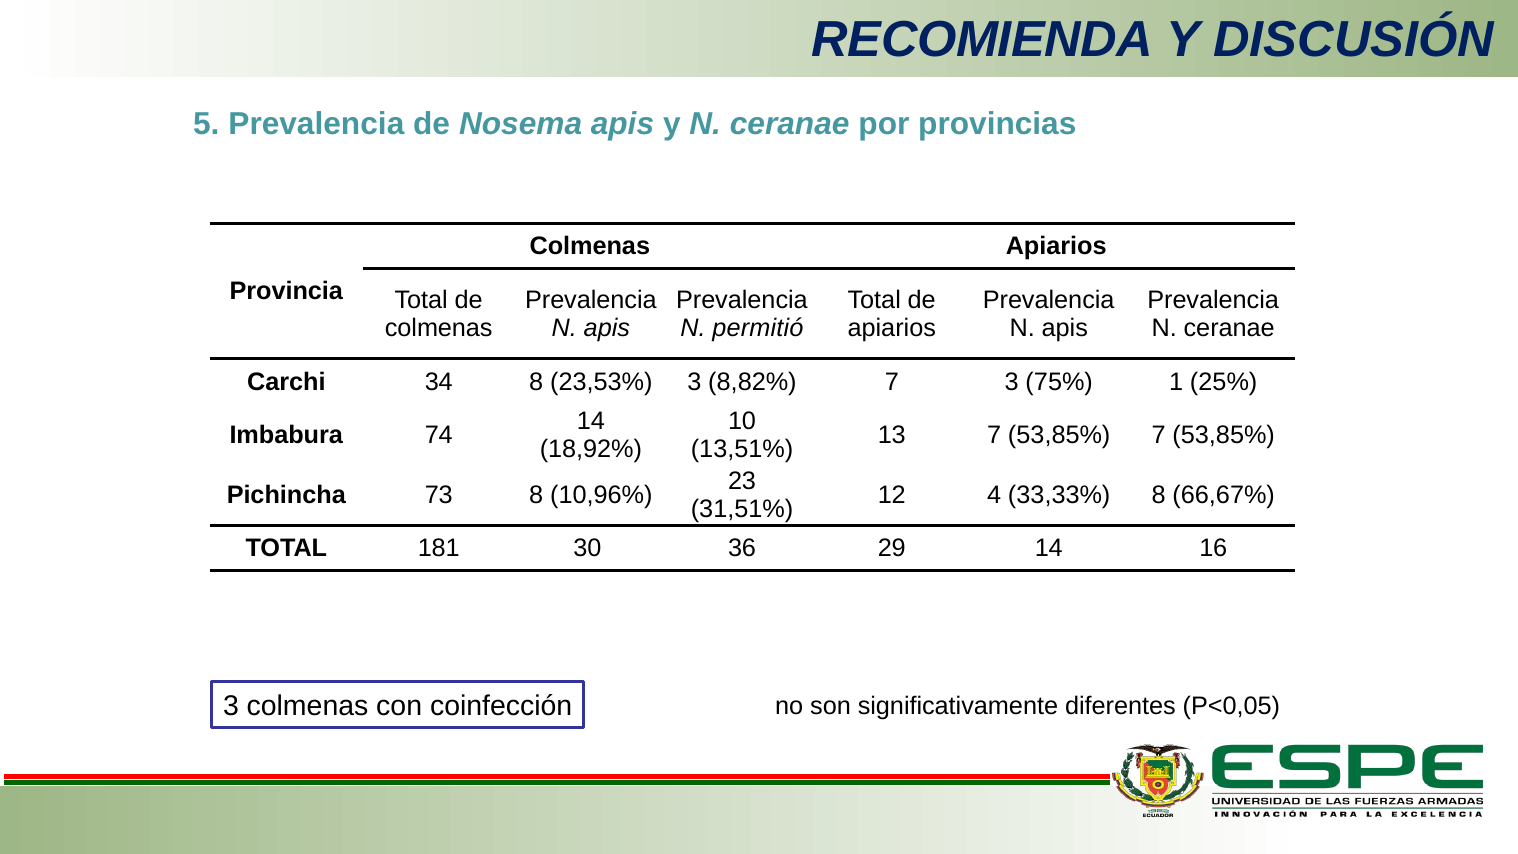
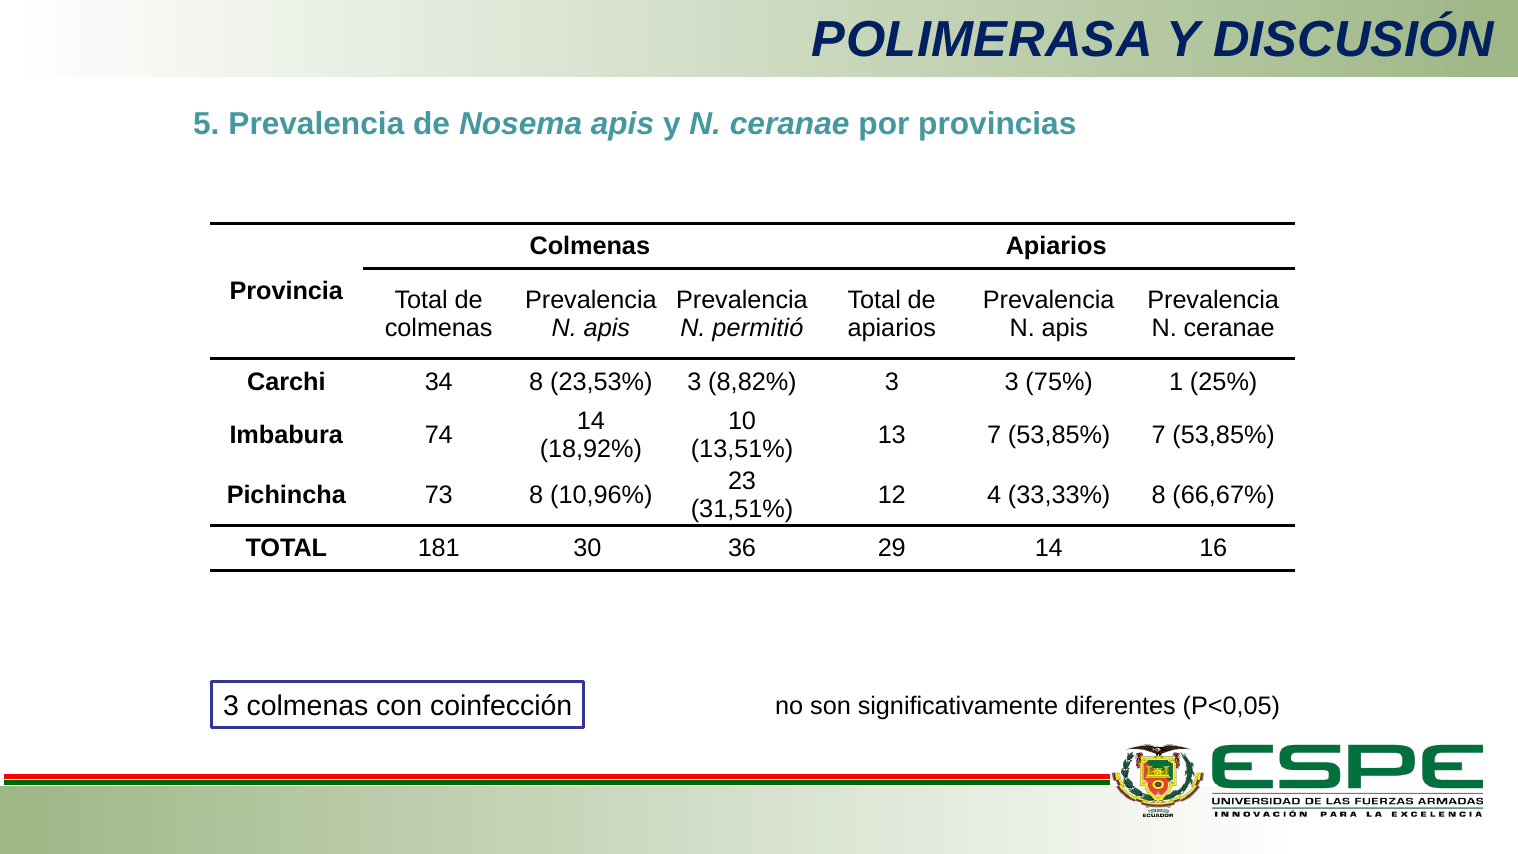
RECOMIENDA: RECOMIENDA -> POLIMERASA (982, 40)
8,82% 7: 7 -> 3 (892, 382)
